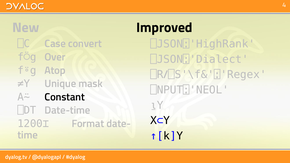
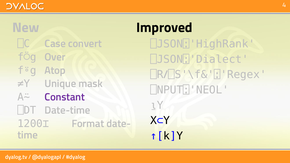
Constant colour: black -> purple (65, 97)
